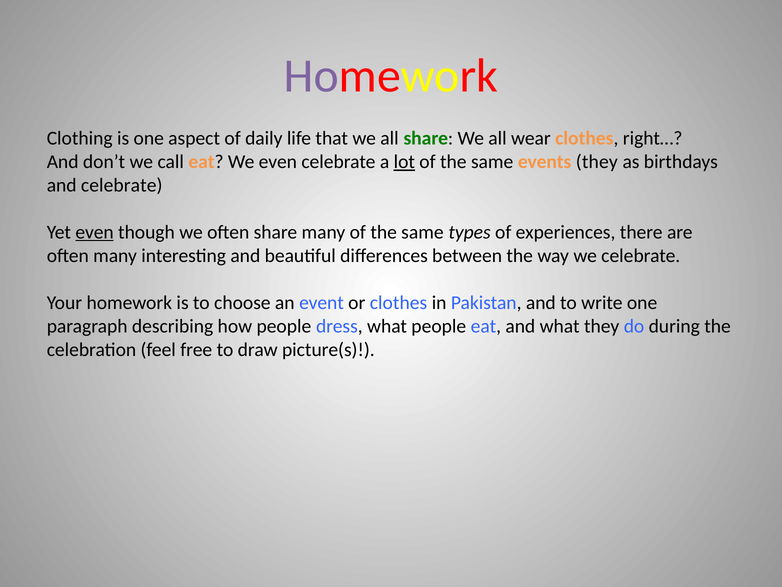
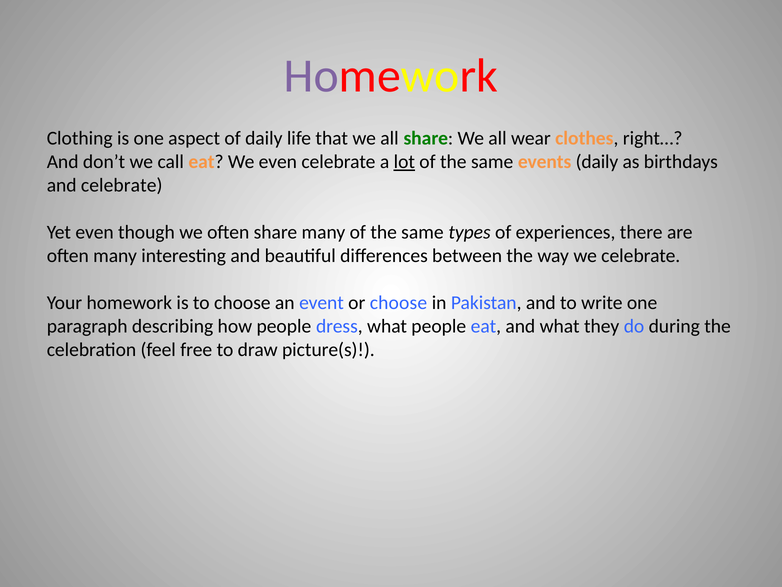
events they: they -> daily (597, 162)
even underline: present -> none (95, 232)
or clothes: clothes -> choose (398, 302)
